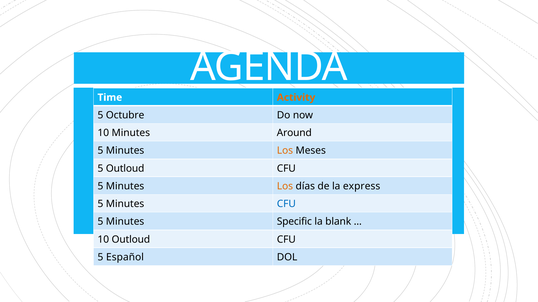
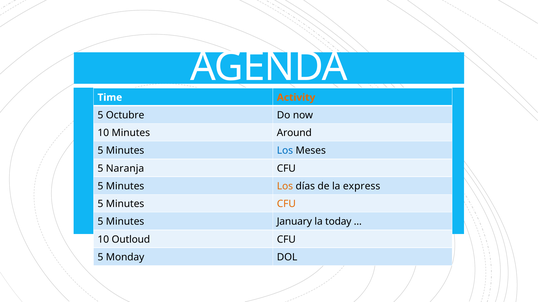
Los colour: orange -> blue (285, 151)
5 Outloud: Outloud -> Naranja (125, 169)
CFU colour: blue -> orange (286, 204)
Specific: Specific -> January (294, 222)
blank: blank -> today (338, 222)
Español: Español -> Monday (125, 258)
